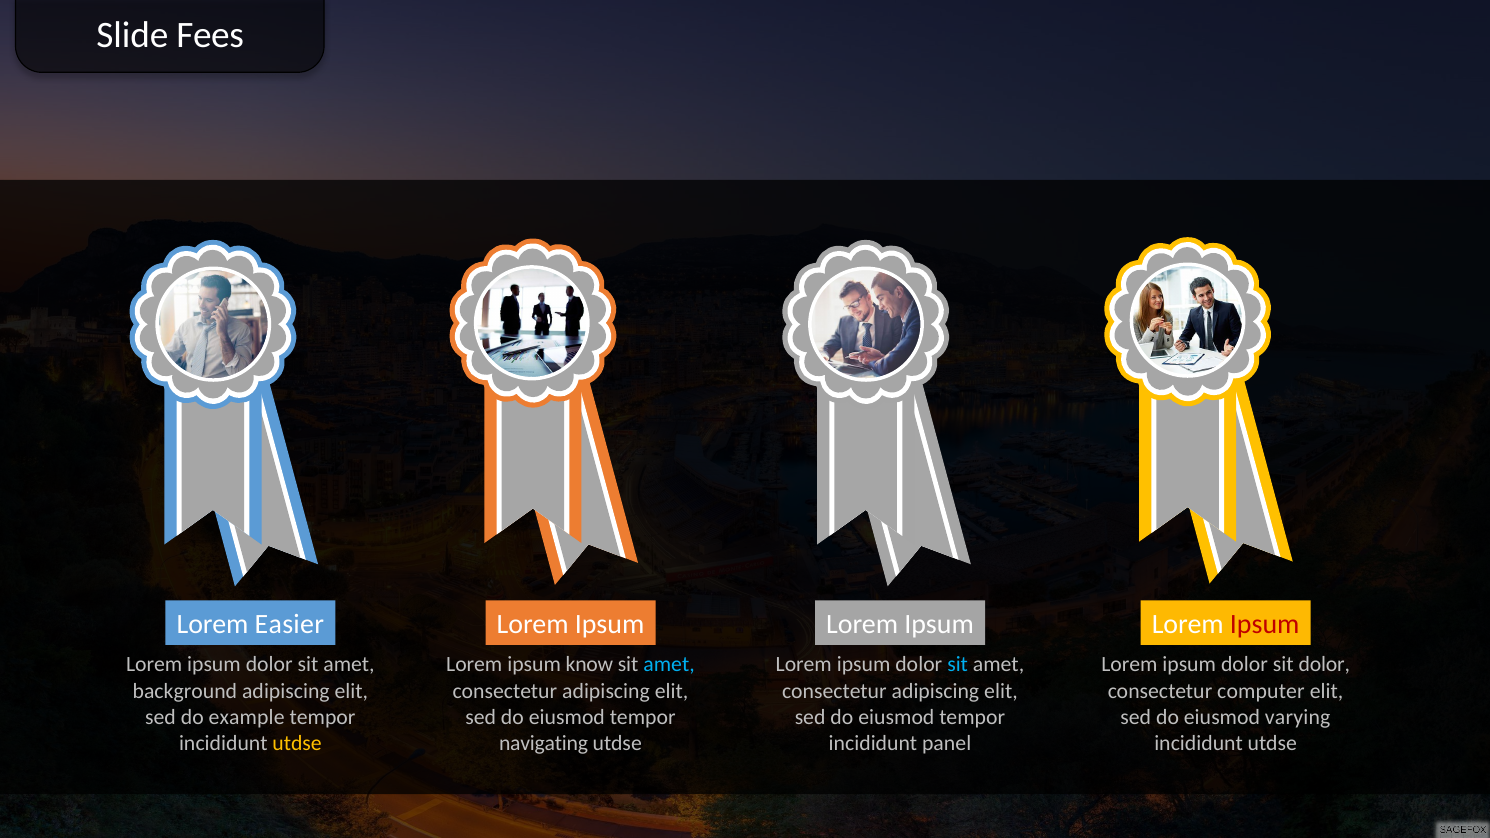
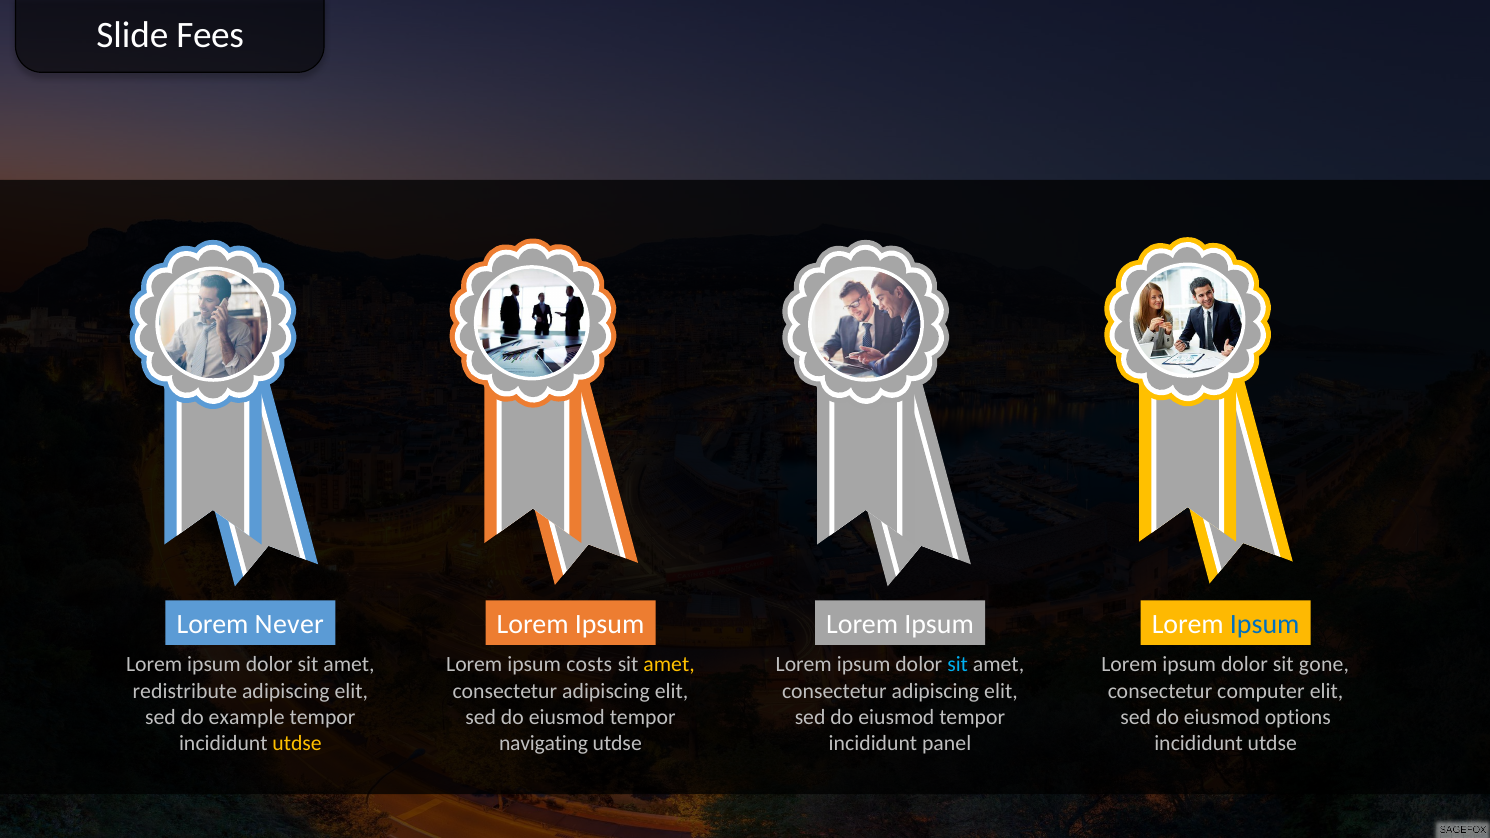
Easier: Easier -> Never (289, 625)
Ipsum colour: red -> blue (1265, 625)
know: know -> costs (589, 665)
amet colour: light blue -> yellow (669, 665)
sit dolor: dolor -> gone (1324, 665)
background: background -> redistribute (185, 691)
varying: varying -> options (1298, 717)
